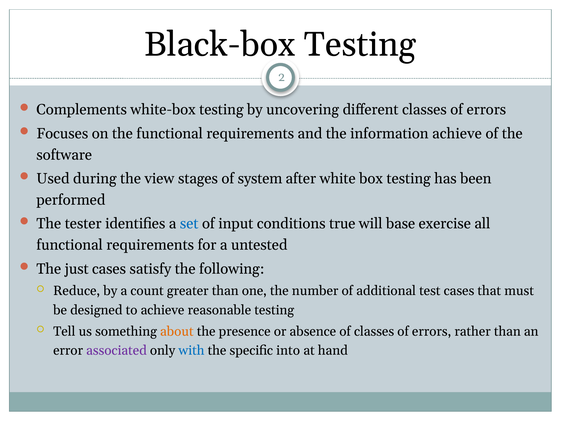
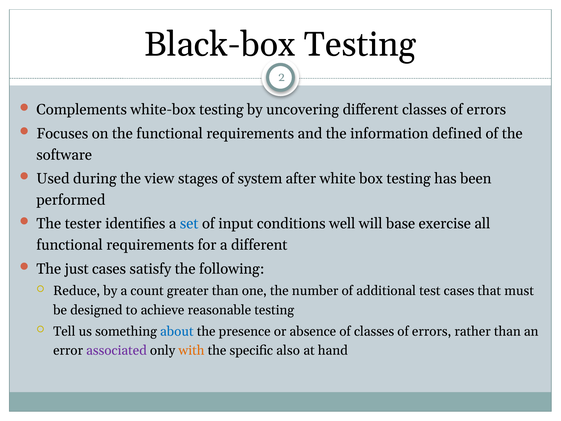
information achieve: achieve -> defined (457, 133)
true: true -> well (342, 224)
a untested: untested -> different (259, 245)
about colour: orange -> blue (177, 331)
with colour: blue -> orange (191, 350)
into: into -> also (288, 350)
